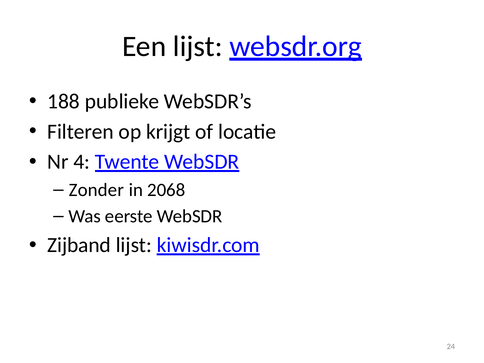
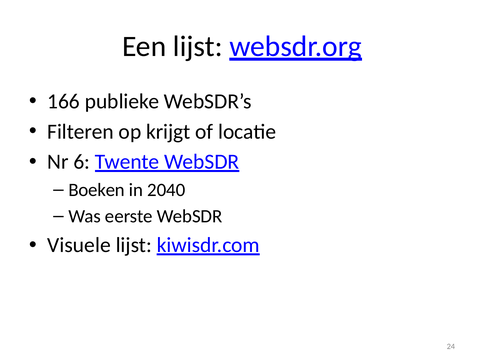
188: 188 -> 166 (64, 102)
4: 4 -> 6 (82, 162)
Zonder: Zonder -> Boeken (97, 190)
2068: 2068 -> 2040 (166, 190)
Zijband: Zijband -> Visuele (79, 245)
